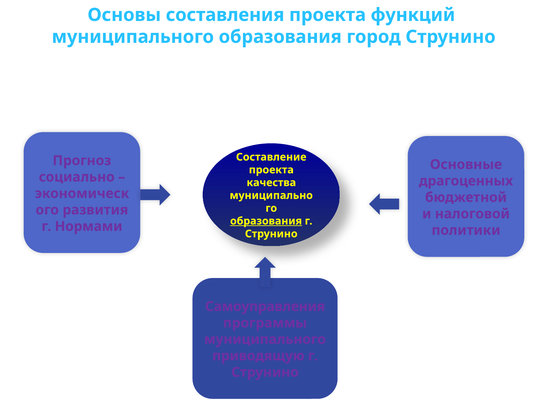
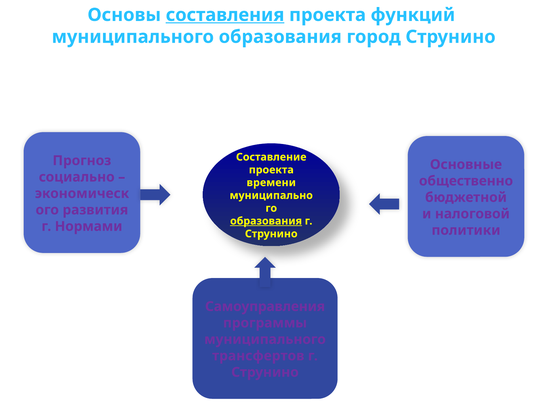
составления underline: none -> present (225, 15)
драгоценных: драгоценных -> общественно (466, 181)
качества: качества -> времени (271, 183)
приводящую: приводящую -> трансфертов (258, 356)
